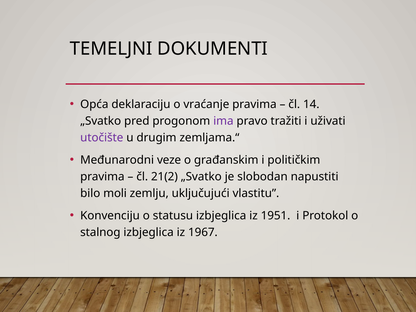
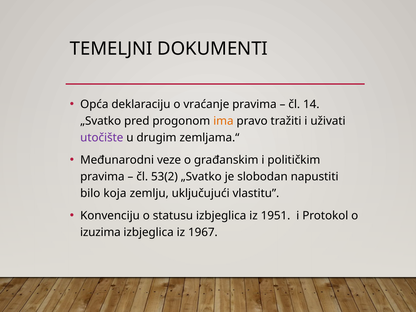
ima colour: purple -> orange (223, 121)
21(2: 21(2 -> 53(2 (164, 177)
moli: moli -> koja (115, 193)
stalnog: stalnog -> izuzima (100, 232)
